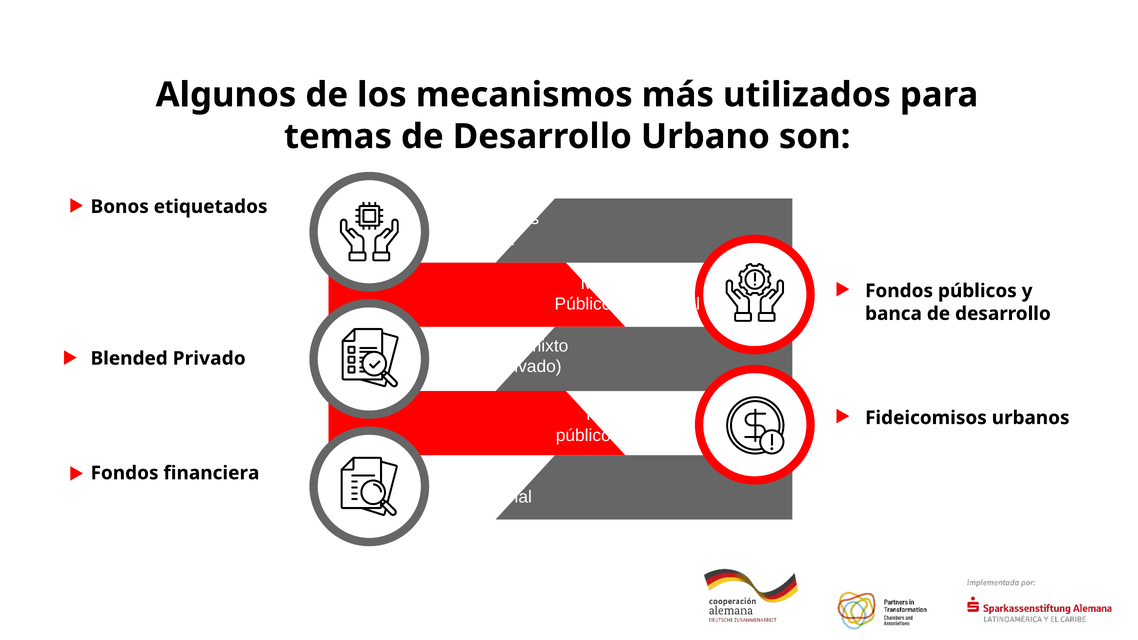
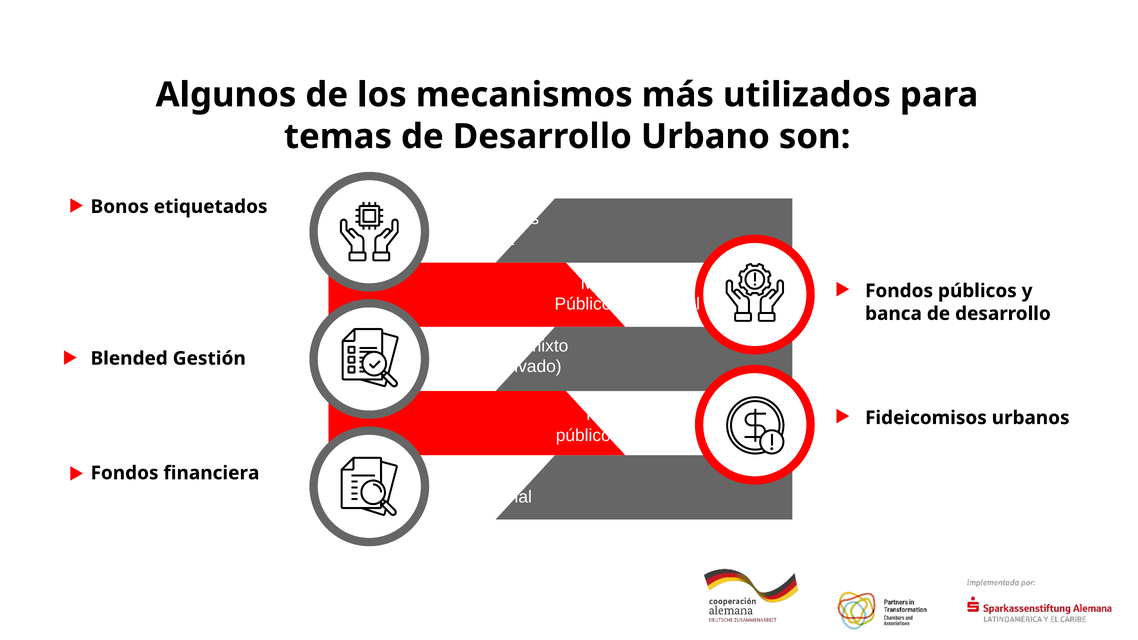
Privado: Privado -> Gestión (209, 359)
